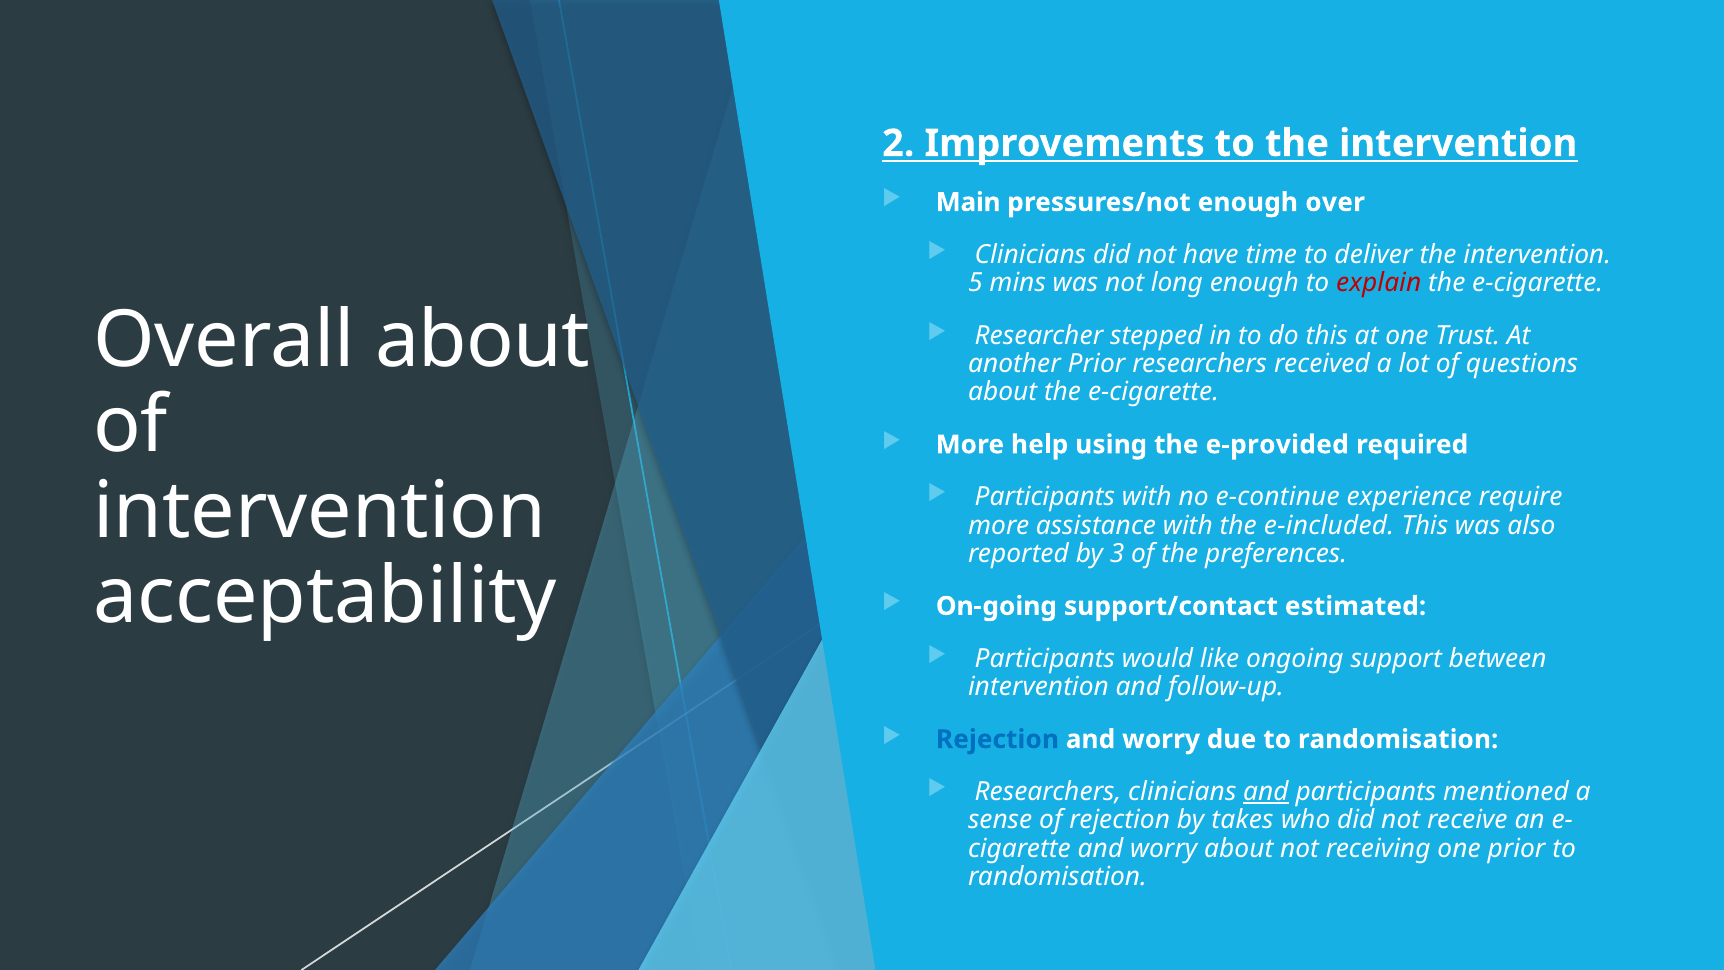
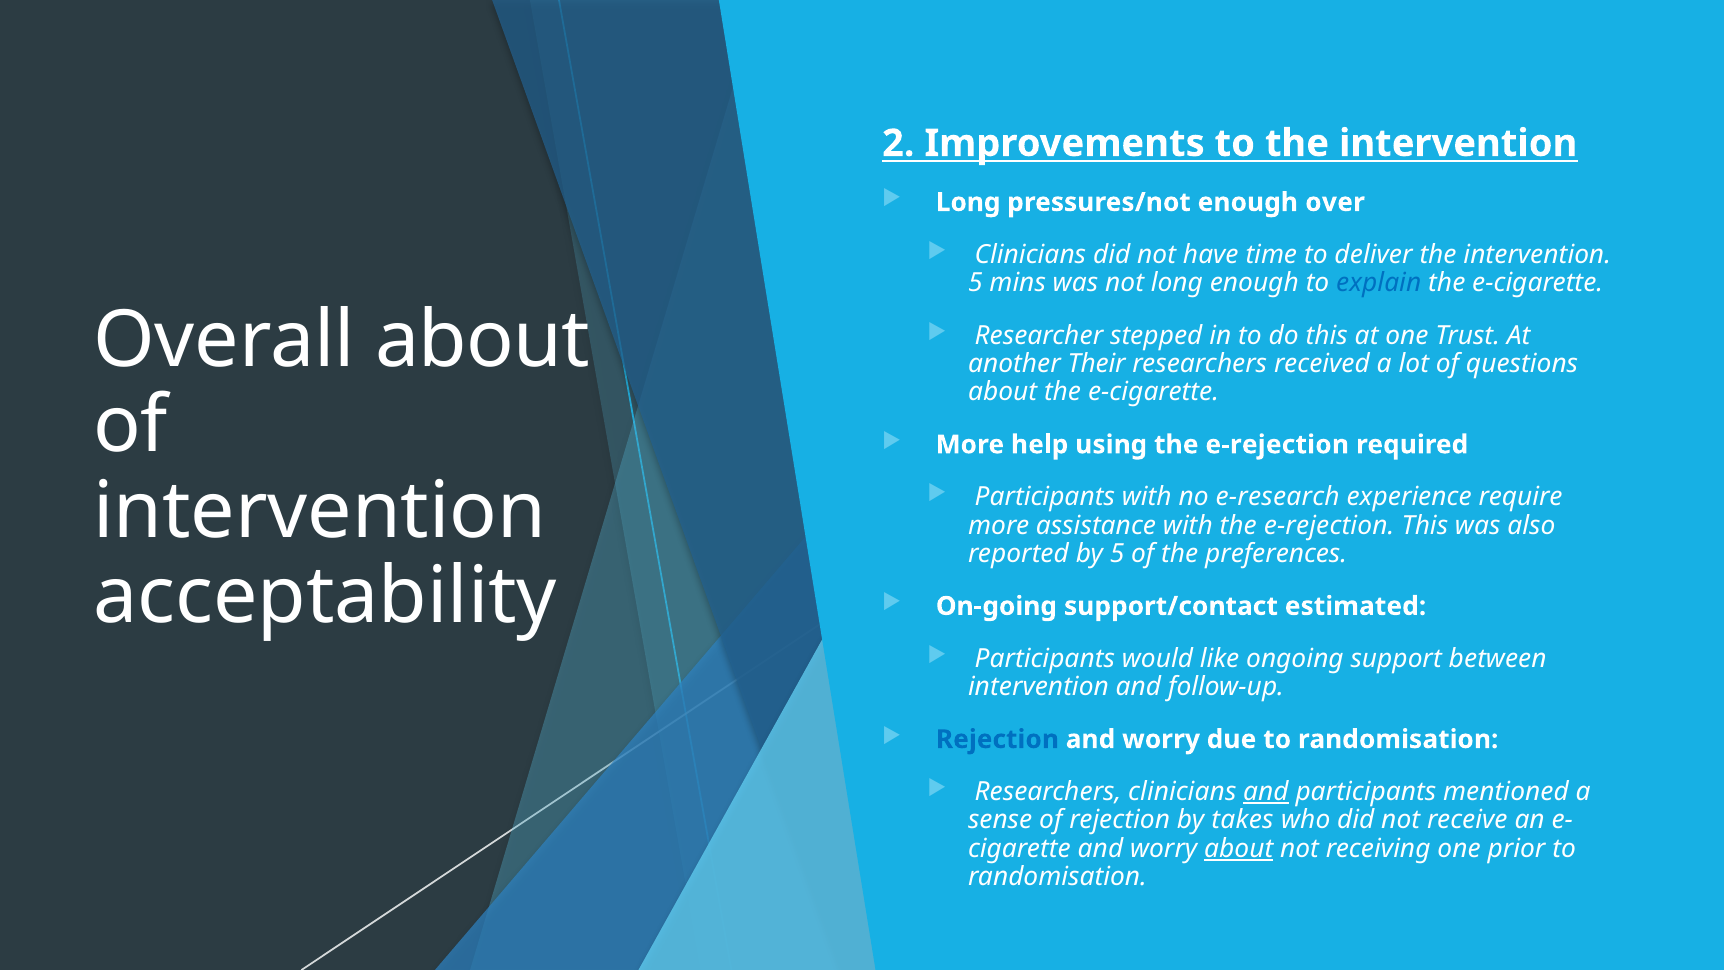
Main: Main -> Long (968, 202)
explain colour: red -> blue (1379, 283)
another Prior: Prior -> Their (1097, 364)
using the e-provided: e-provided -> e-rejection (1277, 445)
e-continue: e-continue -> e-research (1278, 497)
with the e-included: e-included -> e-rejection (1329, 525)
by 3: 3 -> 5 (1117, 554)
about underline: none -> present (1239, 848)
